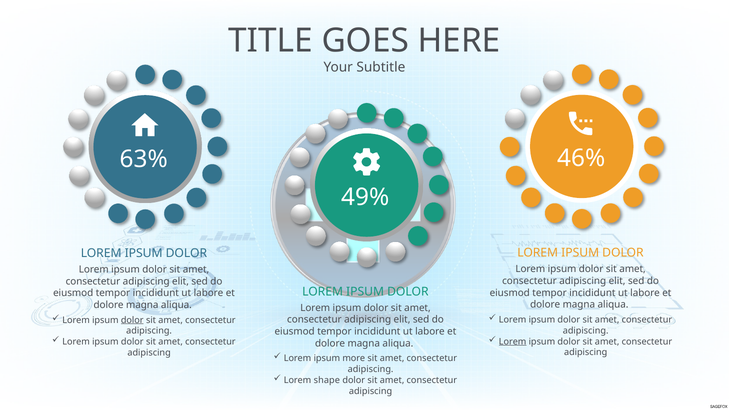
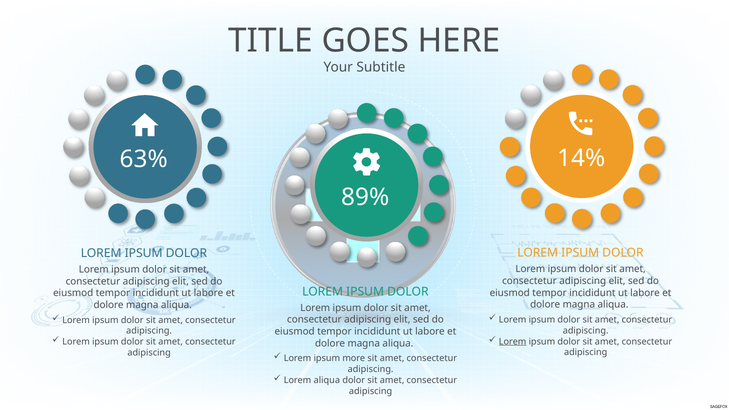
46%: 46% -> 14% (581, 158)
49%: 49% -> 89% (365, 197)
dolor underline: present -> none (132, 320)
Lorem shape: shape -> aliqua (327, 380)
